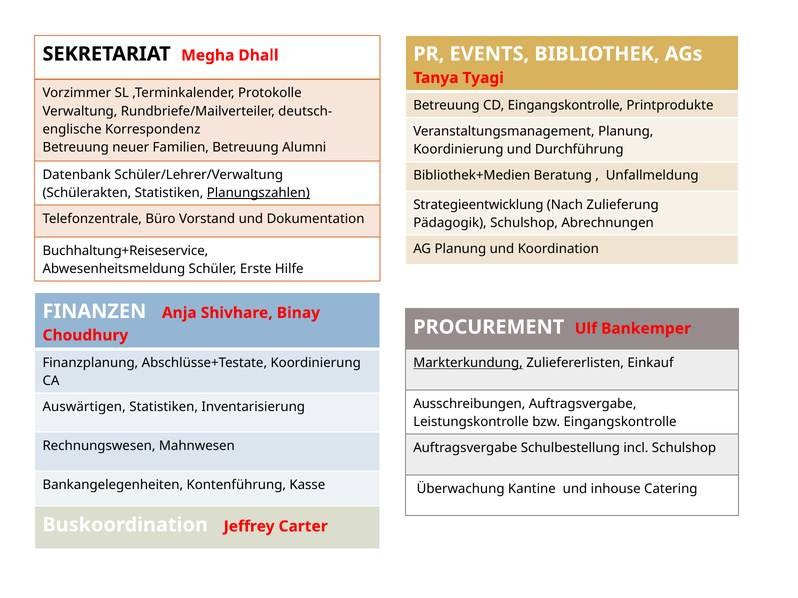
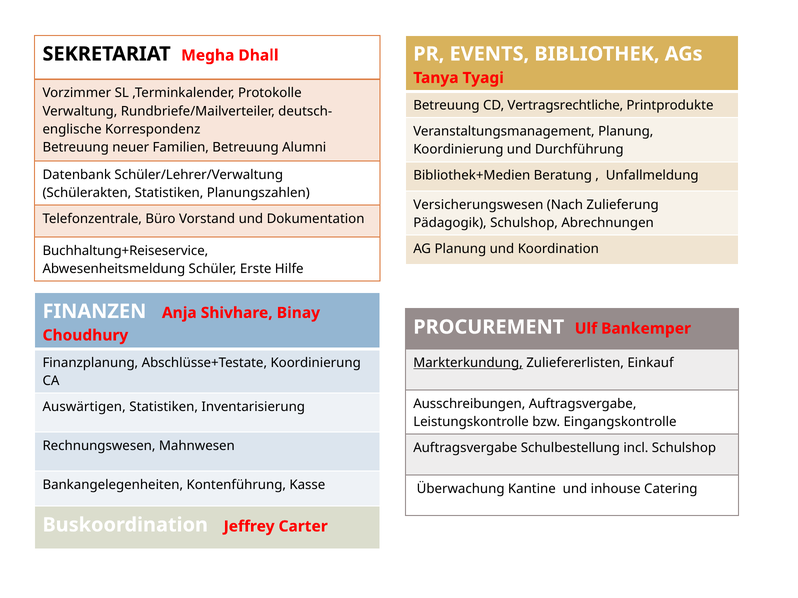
CD Eingangskontrolle: Eingangskontrolle -> Vertragsrechtliche (565, 105)
Planungszahlen underline: present -> none (258, 193)
Strategieentwicklung: Strategieentwicklung -> Versicherungswesen (478, 205)
